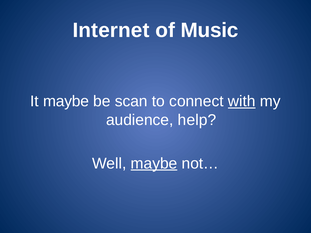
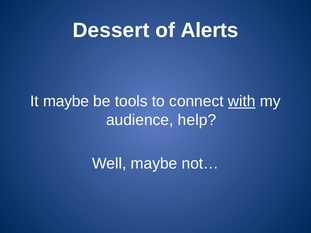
Internet: Internet -> Dessert (111, 30)
Music: Music -> Alerts (210, 30)
scan: scan -> tools (131, 101)
maybe underline: present -> none (154, 164)
